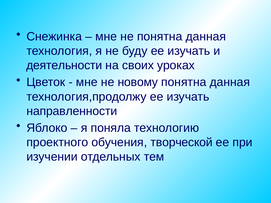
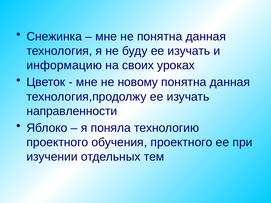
деятельности: деятельности -> информацию (64, 65)
обучения творческой: творческой -> проектного (181, 143)
